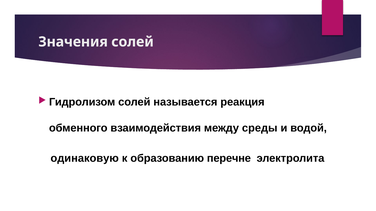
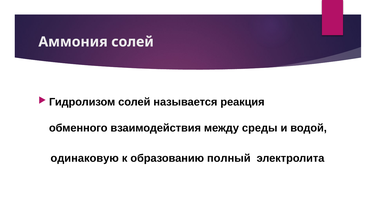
Значения: Значения -> Аммония (73, 42)
перечне: перечне -> полный (229, 159)
